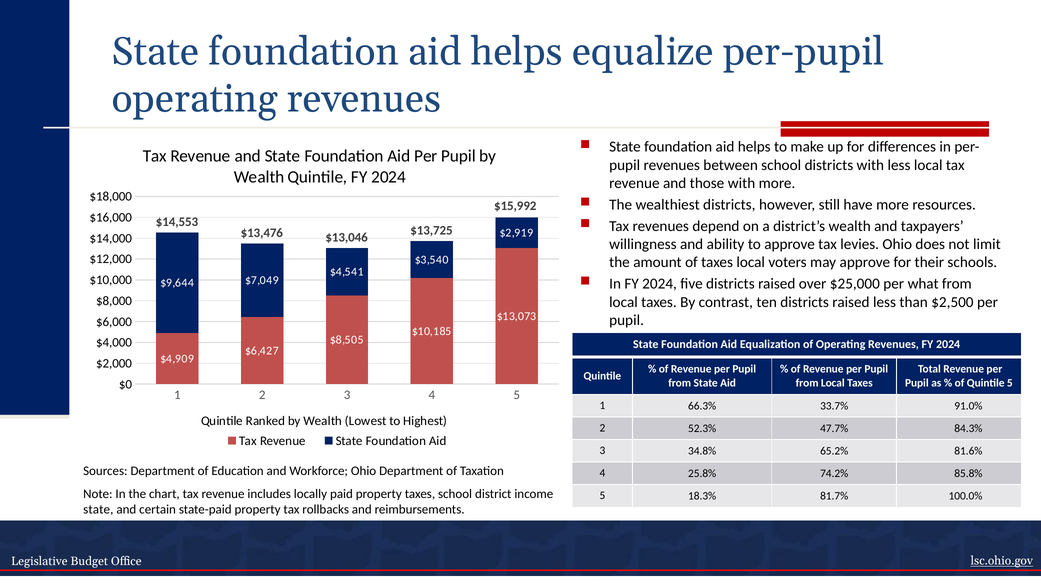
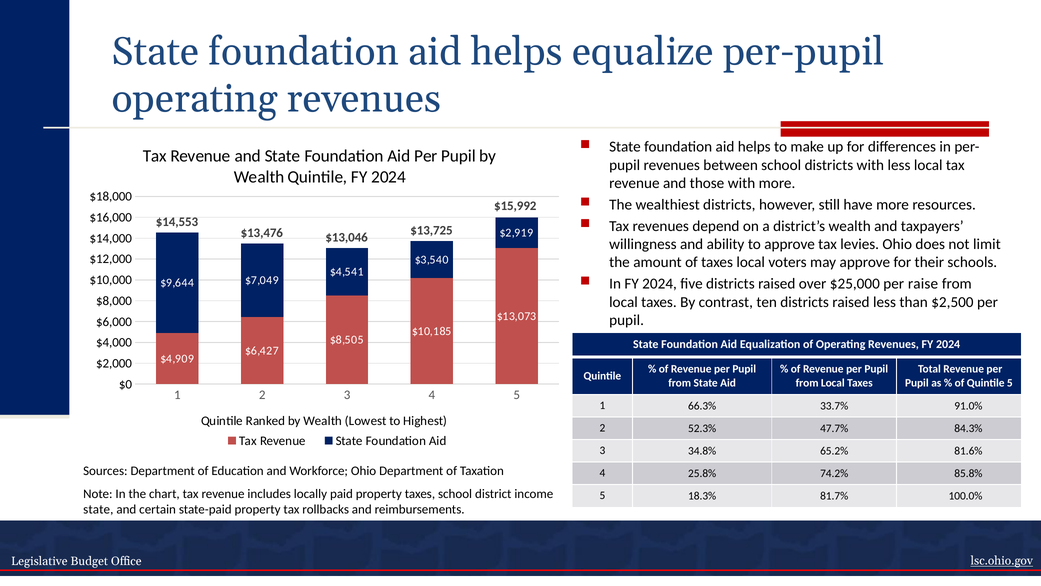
what: what -> raise (923, 284)
